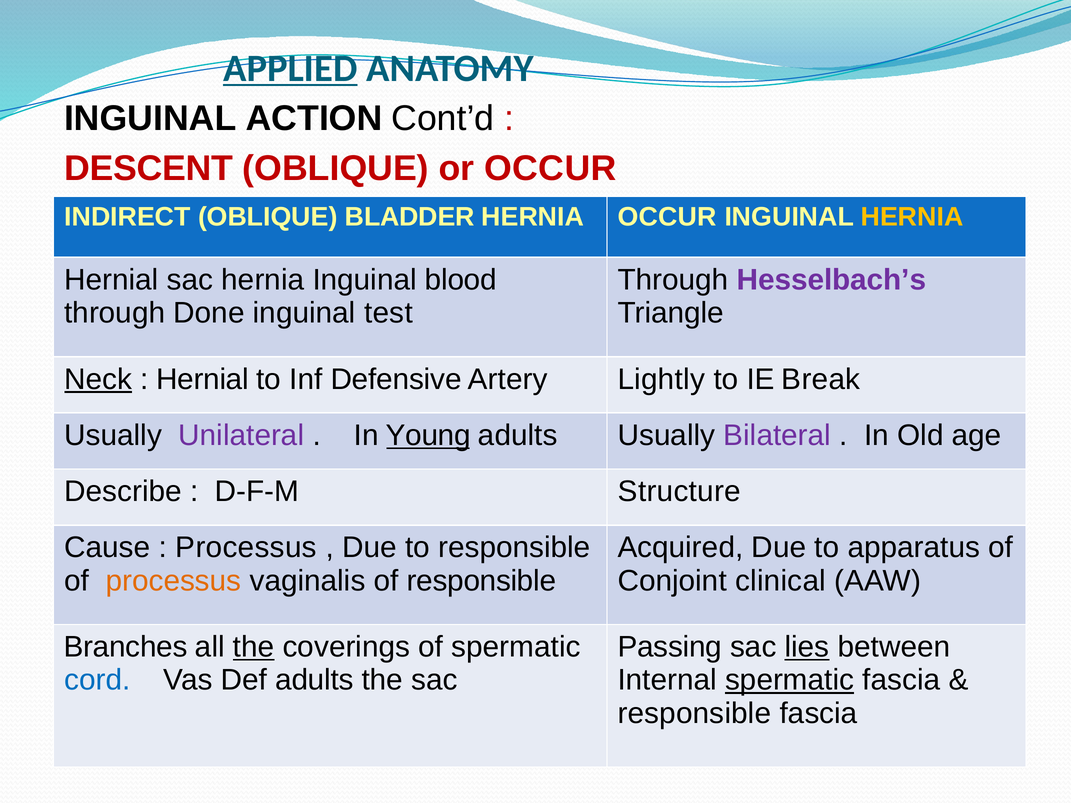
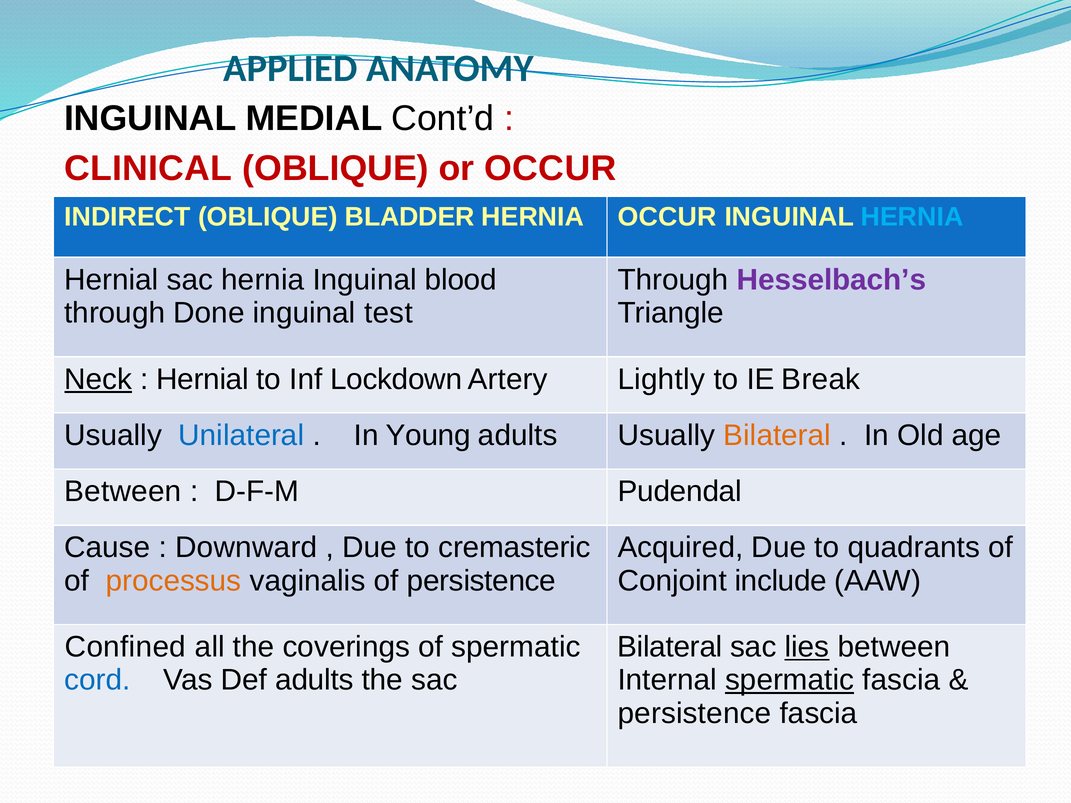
APPLIED underline: present -> none (290, 68)
ACTION: ACTION -> MEDIAL (314, 118)
DESCENT: DESCENT -> CLINICAL (148, 168)
HERNIA colour: yellow -> light blue (912, 217)
Defensive: Defensive -> Lockdown (396, 379)
Unilateral colour: purple -> blue (241, 435)
Young underline: present -> none (428, 435)
Bilateral colour: purple -> orange (777, 435)
Describe: Describe -> Between (123, 492)
Structure: Structure -> Pudendal (680, 492)
Processus: Processus -> Downward (246, 548)
to responsible: responsible -> cremasteric (515, 548)
apparatus: apparatus -> quadrants (914, 548)
of responsible: responsible -> persistence (481, 581)
clinical: clinical -> include (781, 581)
Branches: Branches -> Confined (125, 647)
the underline: present -> none (254, 647)
Passing: Passing -> Bilateral (670, 647)
responsible: responsible -> persistence (694, 714)
